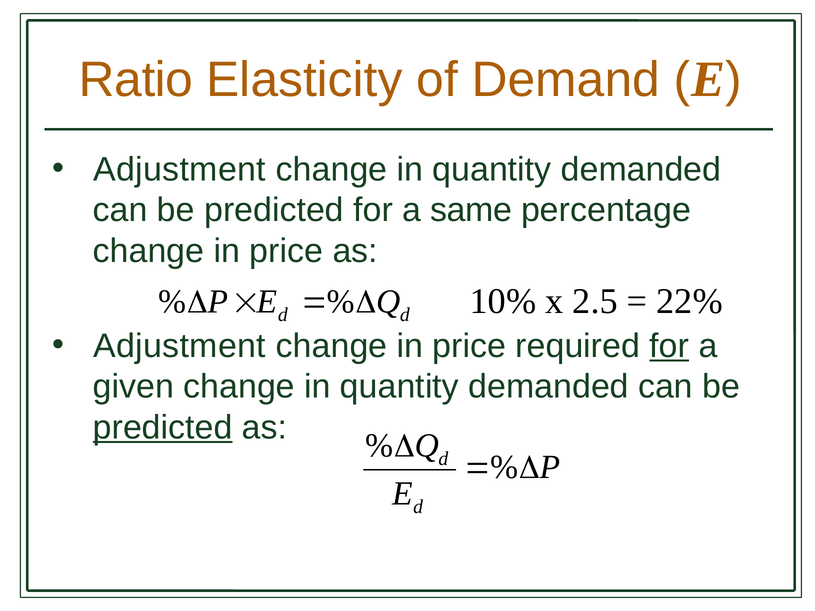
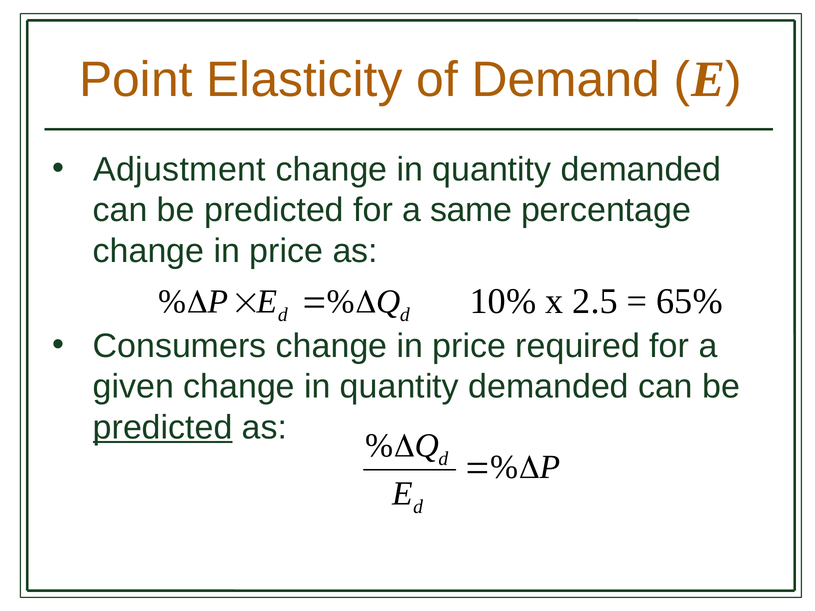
Ratio: Ratio -> Point (136, 80)
22%: 22% -> 65% (690, 301)
Adjustment: Adjustment -> Consumers (180, 346)
for underline: present -> none (669, 346)
